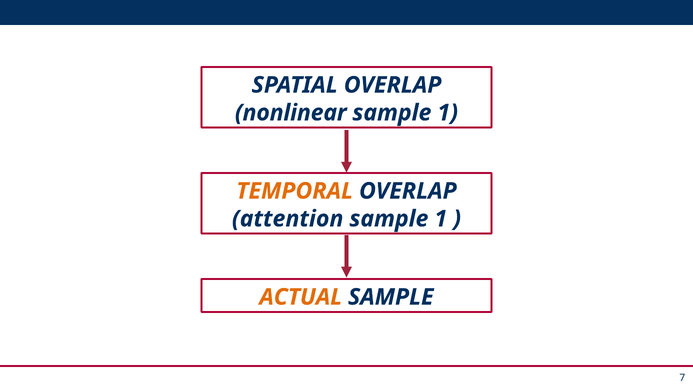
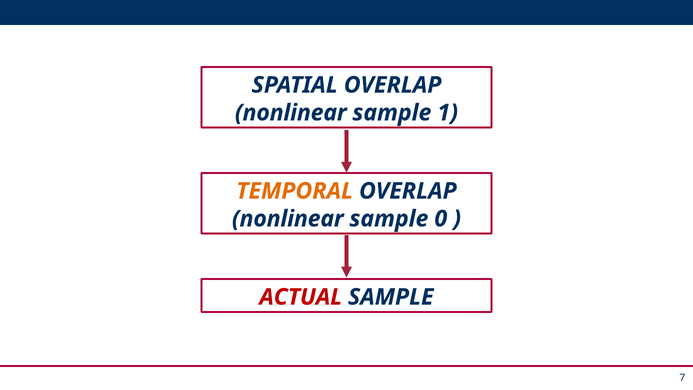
attention: attention -> nonlinear (288, 219)
1: 1 -> 0 (441, 219)
ACTUAL colour: orange -> red (301, 297)
